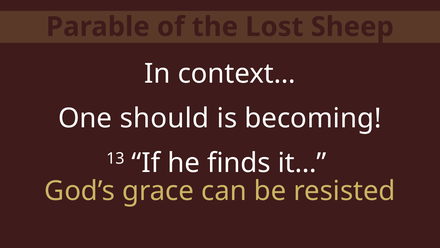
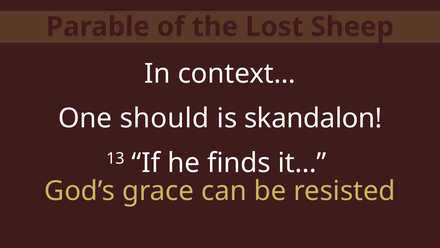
becoming: becoming -> skandalon (313, 118)
